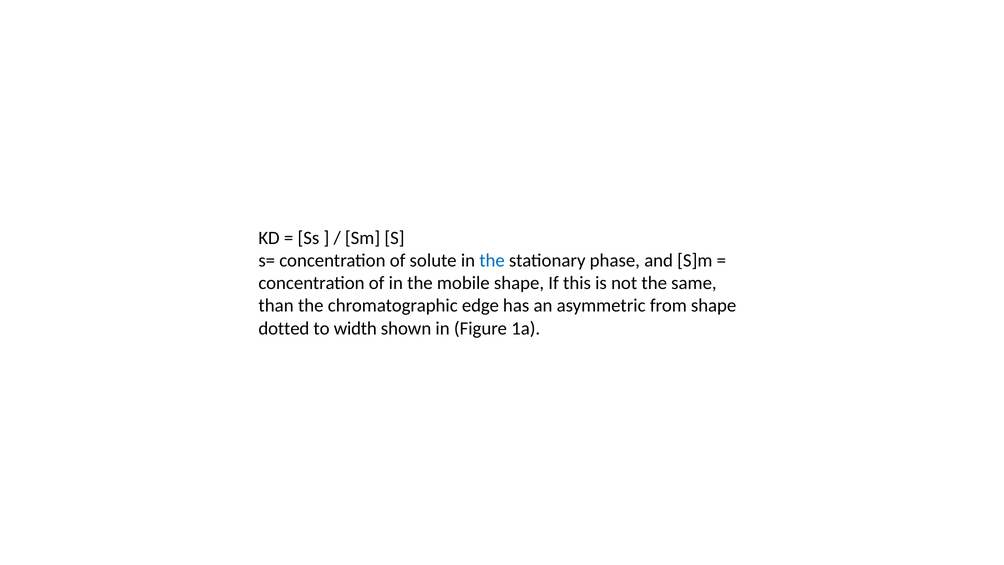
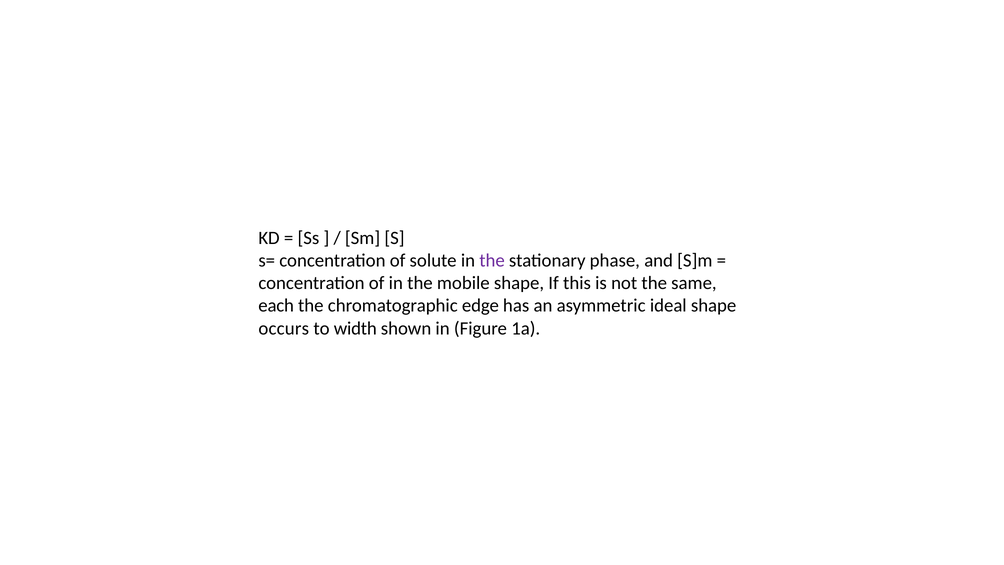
the colour: blue -> purple (492, 260)
than: than -> each (276, 306)
from: from -> ideal (668, 306)
dotted: dotted -> occurs (284, 328)
